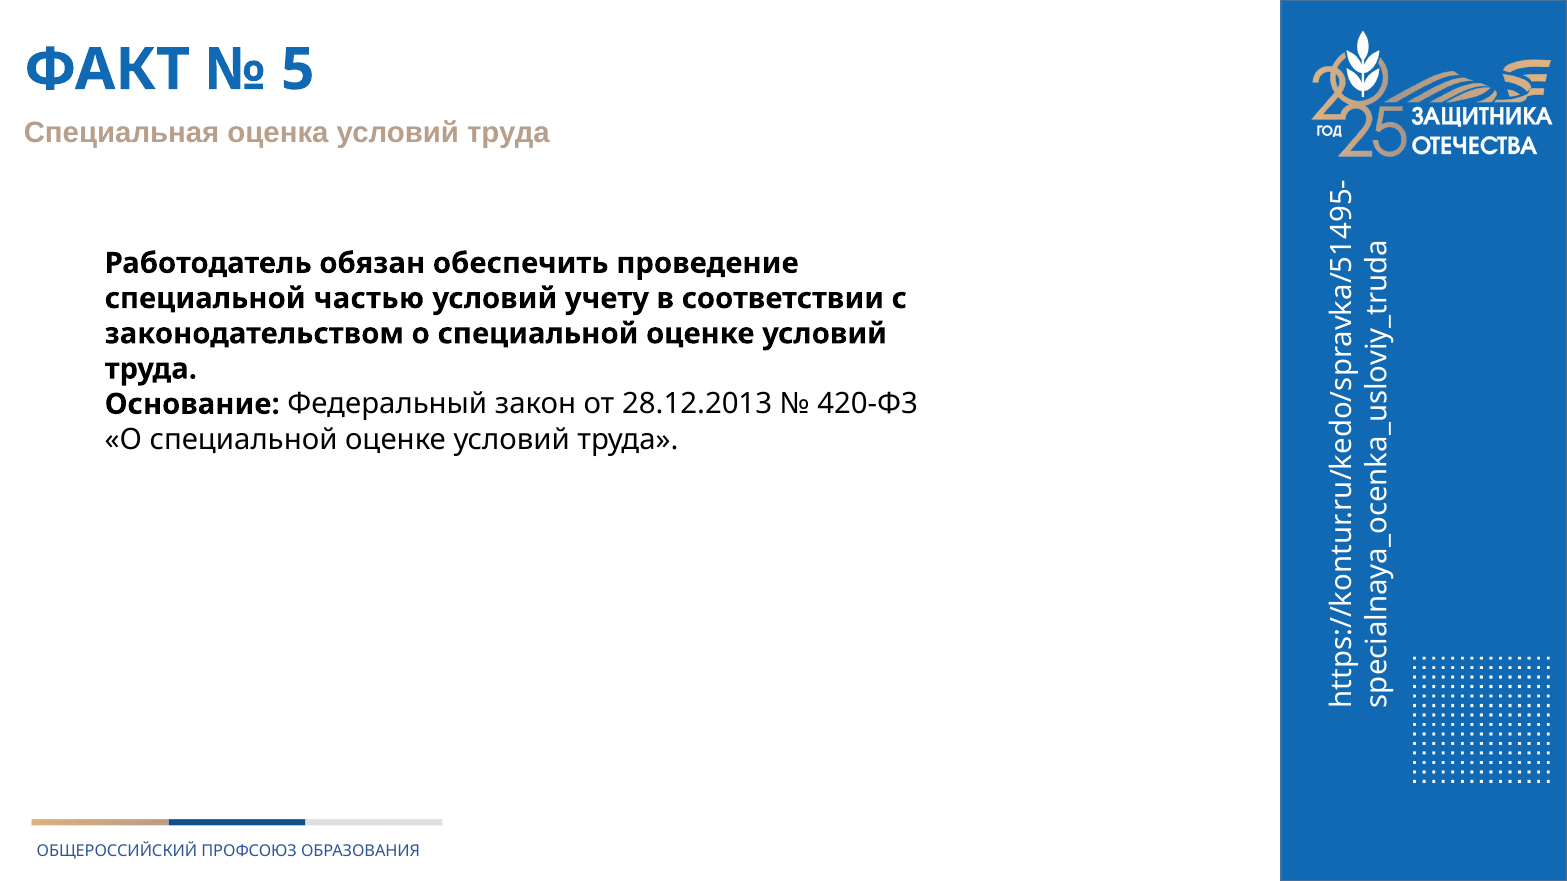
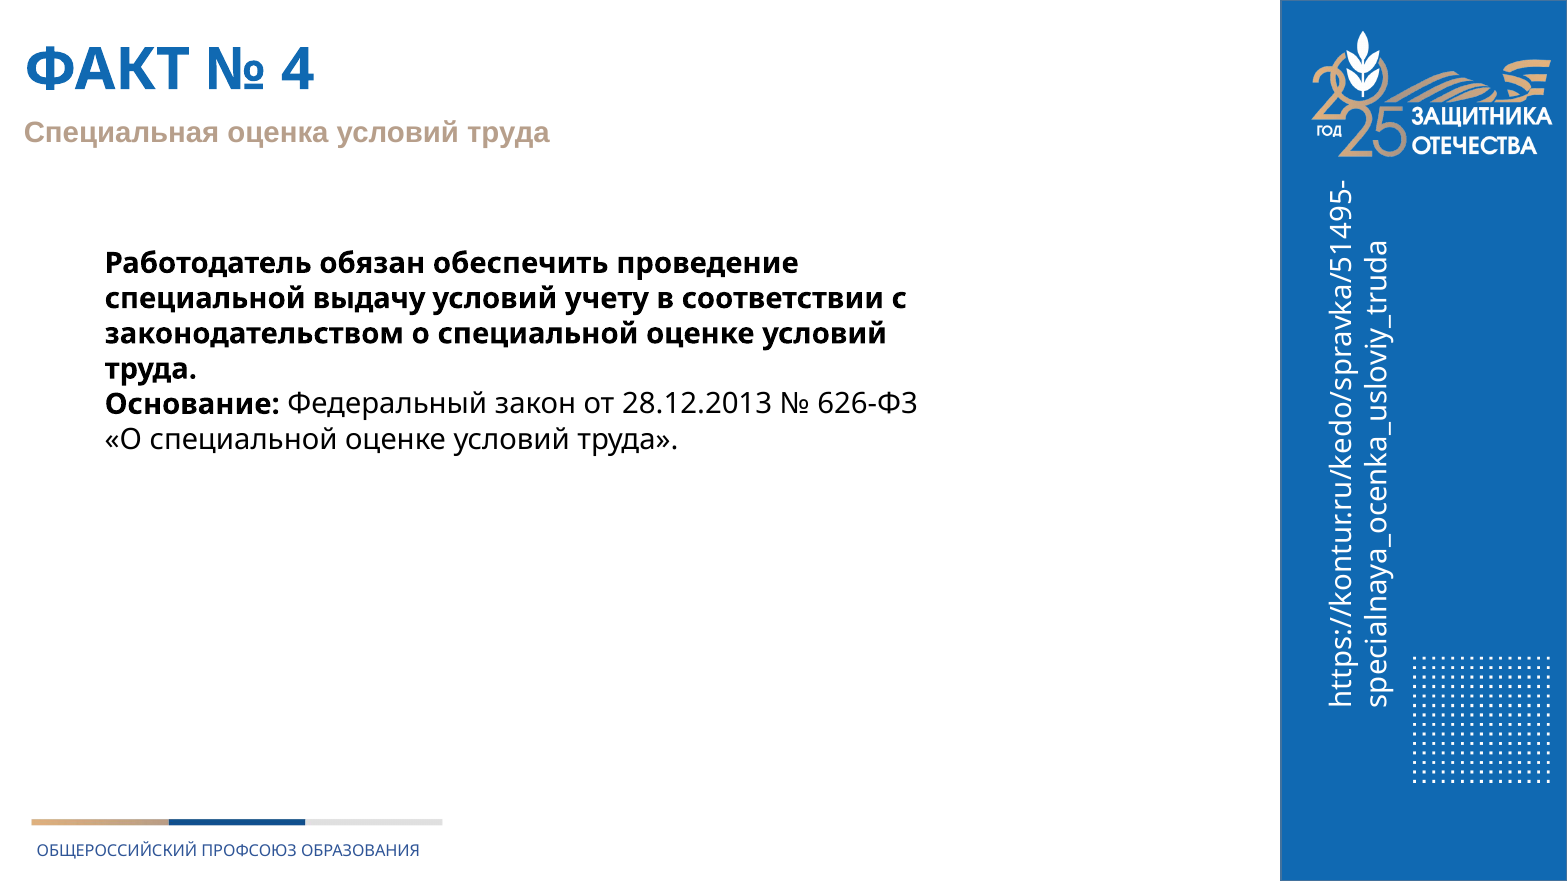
5: 5 -> 4 (298, 70)
частью: частью -> выдачу (369, 299)
420-Ф3: 420-Ф3 -> 626-Ф3 (868, 404)
